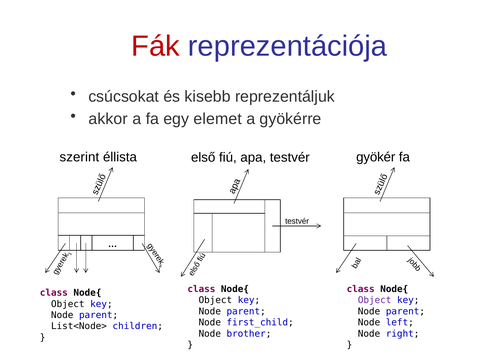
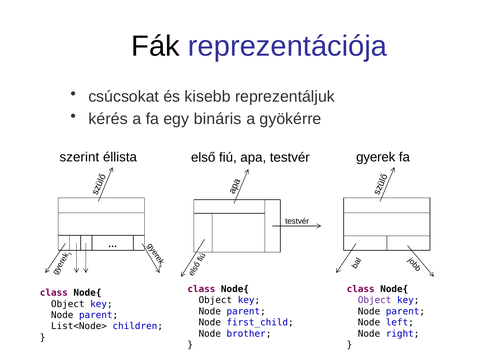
Fák colour: red -> black (156, 46)
akkor: akkor -> kérés (108, 119)
elemet: elemet -> bináris (218, 119)
gyökér: gyökér -> gyerek (376, 157)
